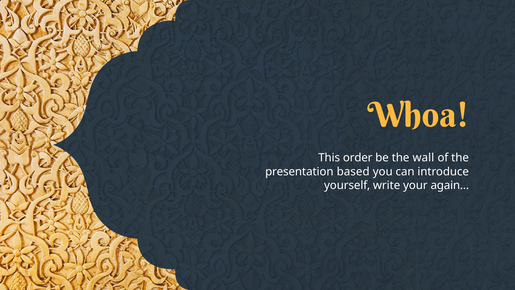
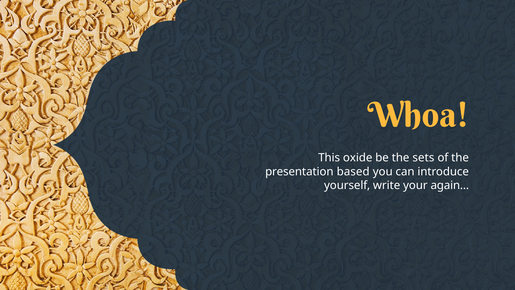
order: order -> oxide (358, 158)
wall: wall -> sets (423, 158)
